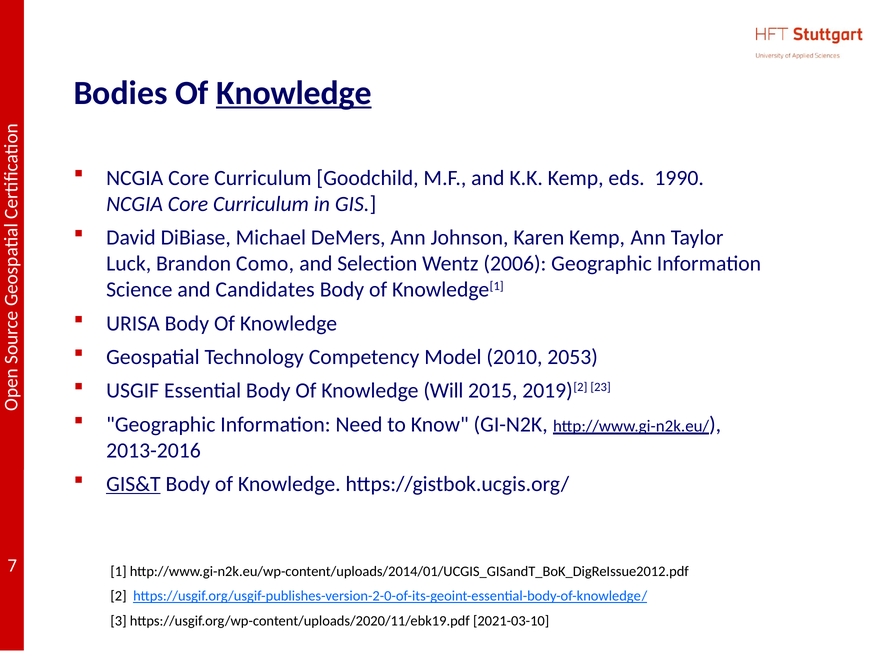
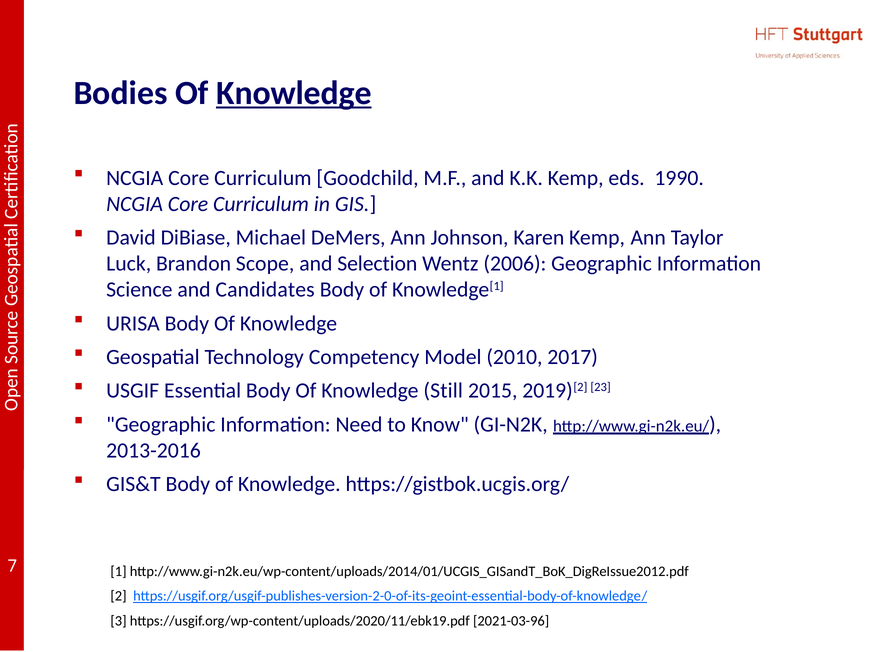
Como: Como -> Scope (265, 264)
2053: 2053 -> 2017 (573, 357)
Will: Will -> Still (443, 391)
GIS&T underline: present -> none (133, 484)
2021-03-10: 2021-03-10 -> 2021-03-96 (511, 621)
